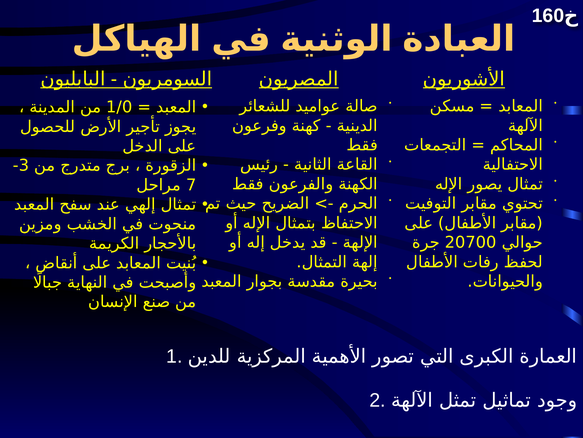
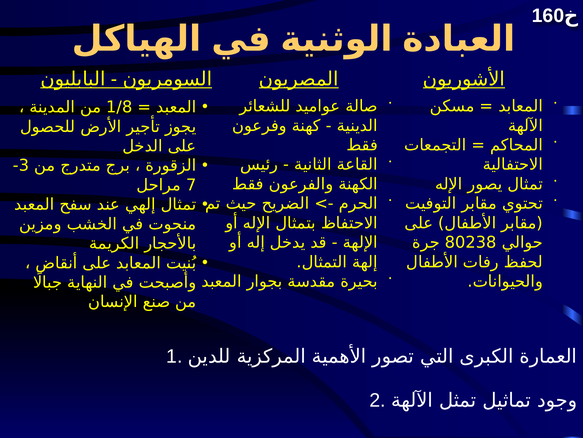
1/0: 1/0 -> 1/8 (119, 107)
20700: 20700 -> 80238 (471, 242)
